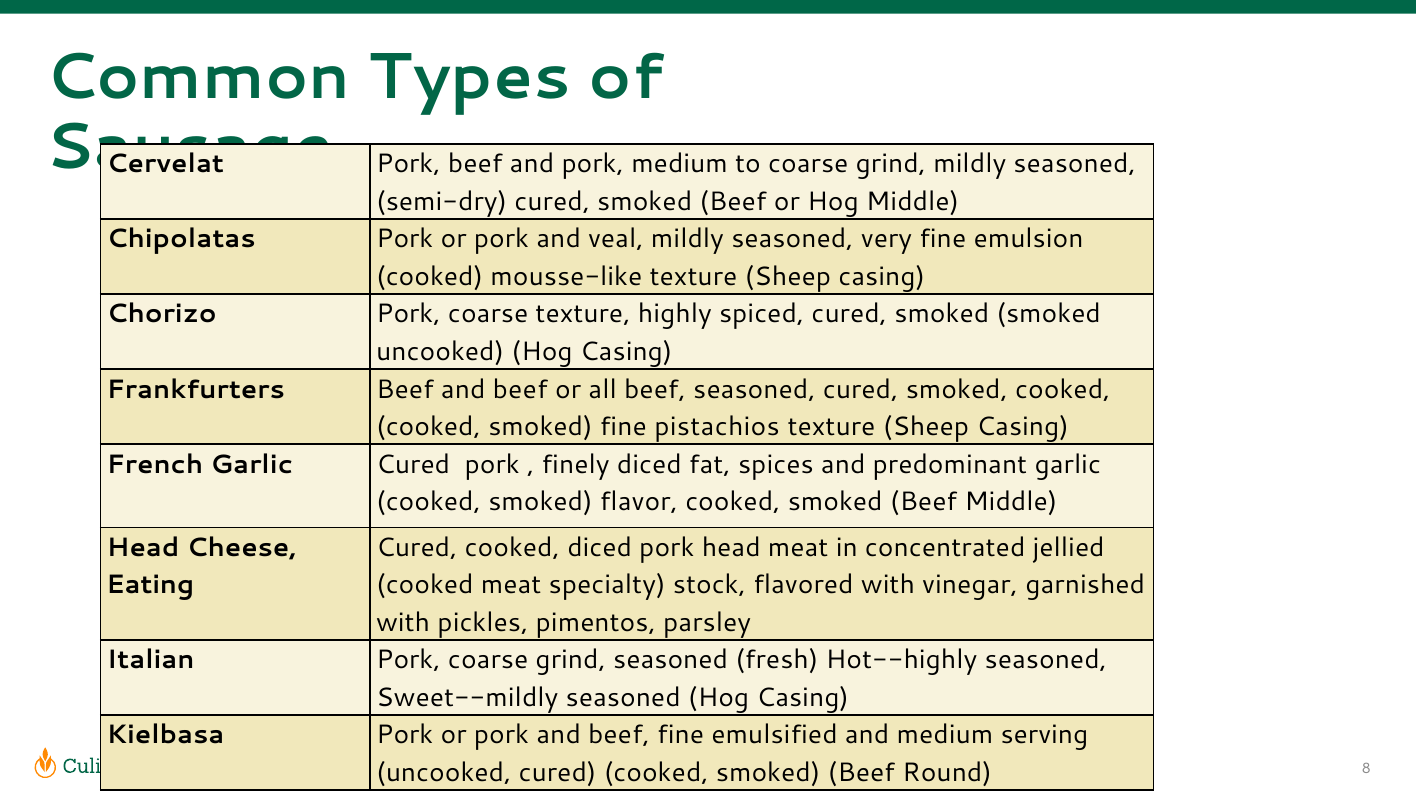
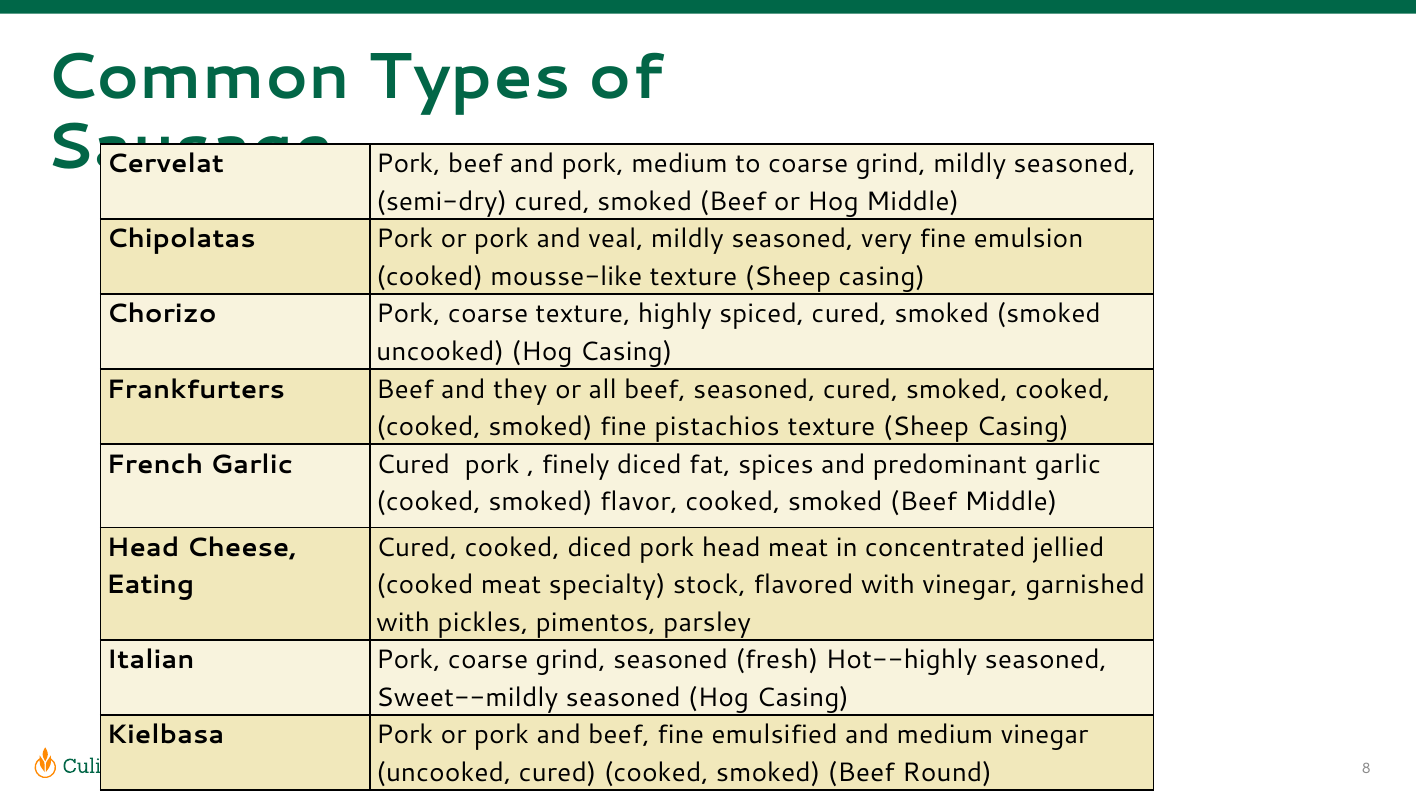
Beef and beef: beef -> they (520, 389)
medium serving: serving -> vinegar (1045, 736)
